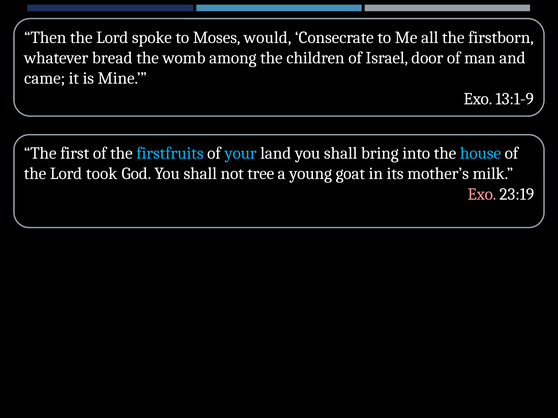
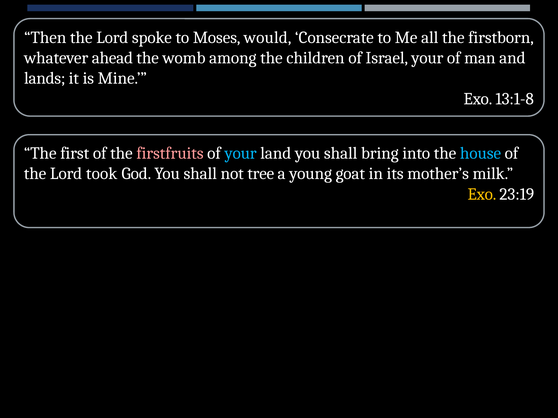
bread: bread -> ahead (112, 58)
Israel door: door -> your (427, 58)
came: came -> lands (45, 78)
13:1-9: 13:1-9 -> 13:1-8 (515, 99)
firstfruits colour: light blue -> pink (170, 153)
Exo colour: pink -> yellow (482, 194)
